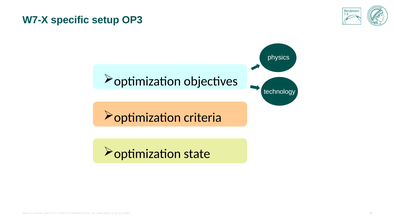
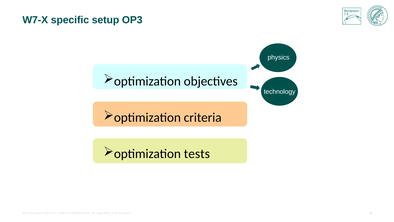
state: state -> tests (197, 154)
